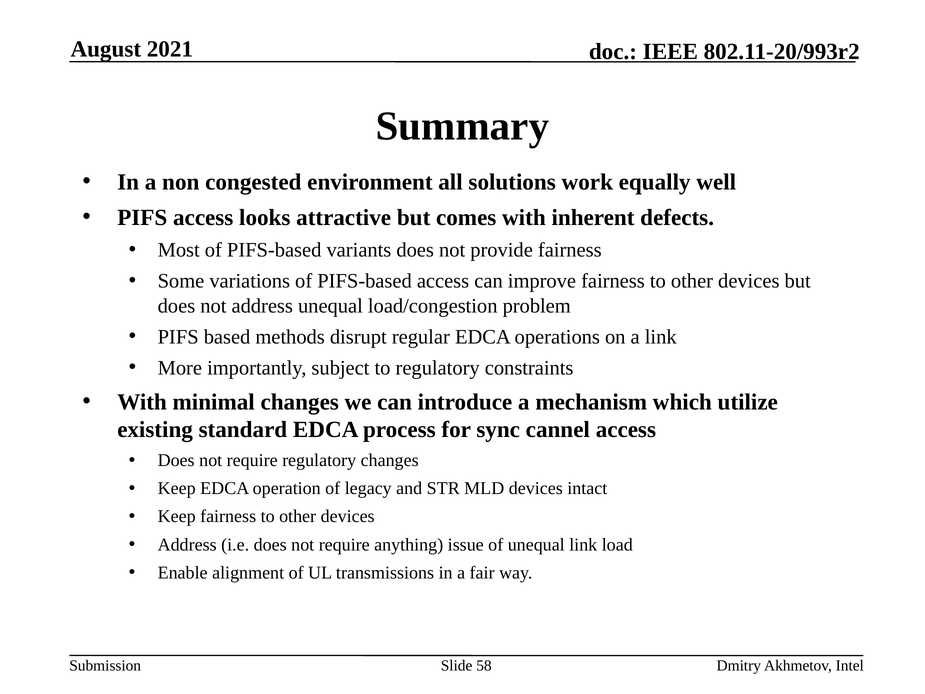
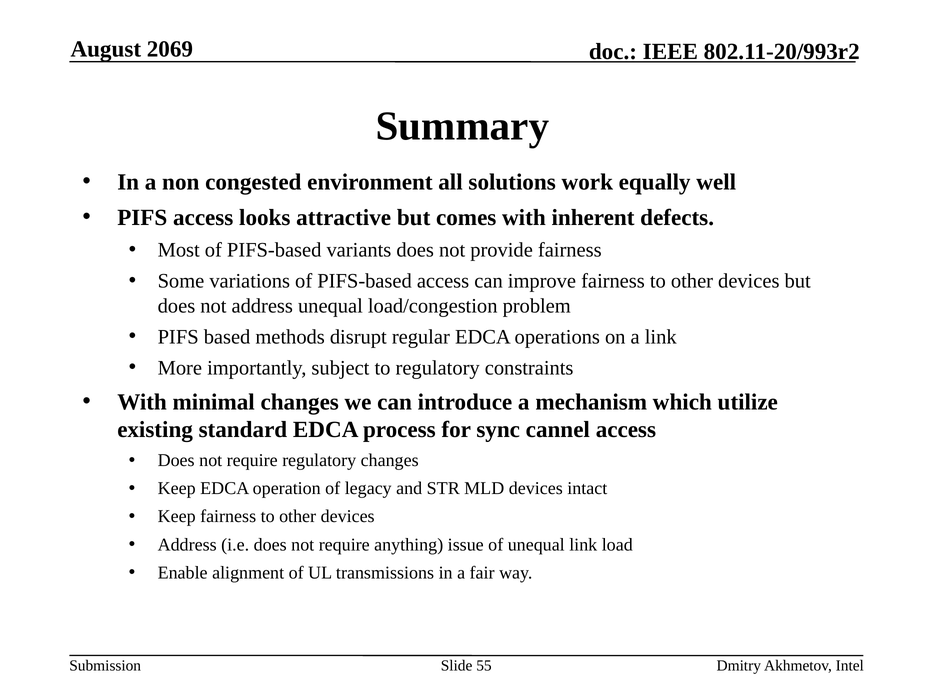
2021: 2021 -> 2069 (170, 49)
58: 58 -> 55 (484, 665)
